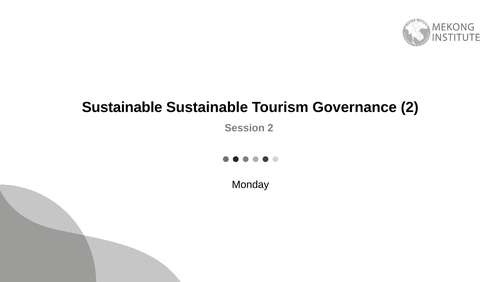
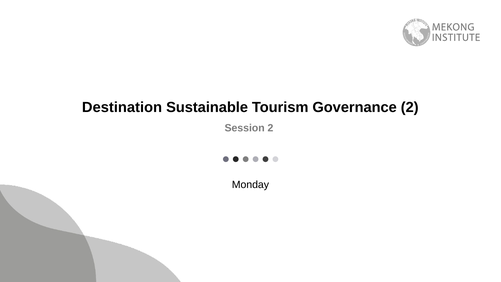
Sustainable: Sustainable -> Destination (122, 107)
